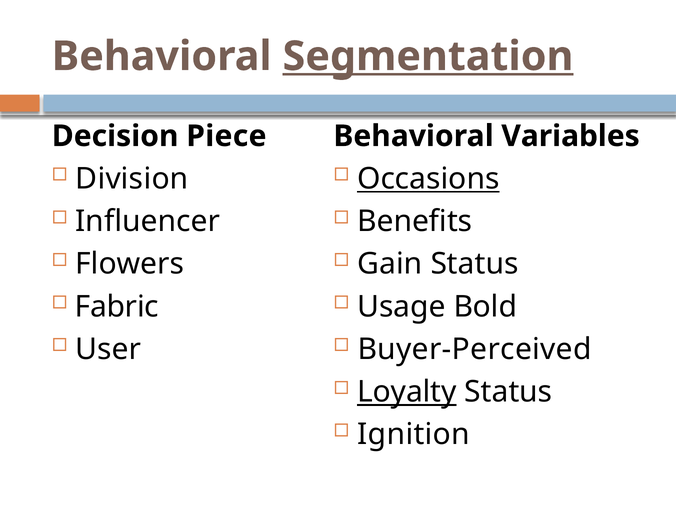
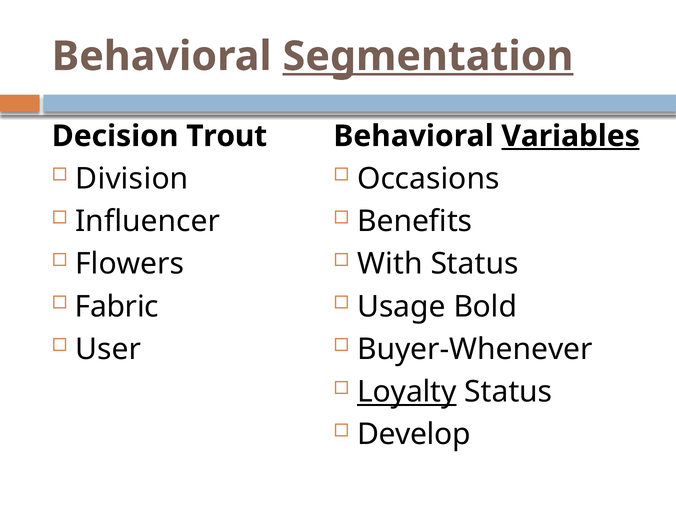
Piece: Piece -> Trout (227, 136)
Variables underline: none -> present (571, 136)
Occasions underline: present -> none (428, 179)
Gain: Gain -> With (390, 264)
Buyer-Perceived: Buyer-Perceived -> Buyer-Whenever (475, 349)
Ignition: Ignition -> Develop (414, 435)
